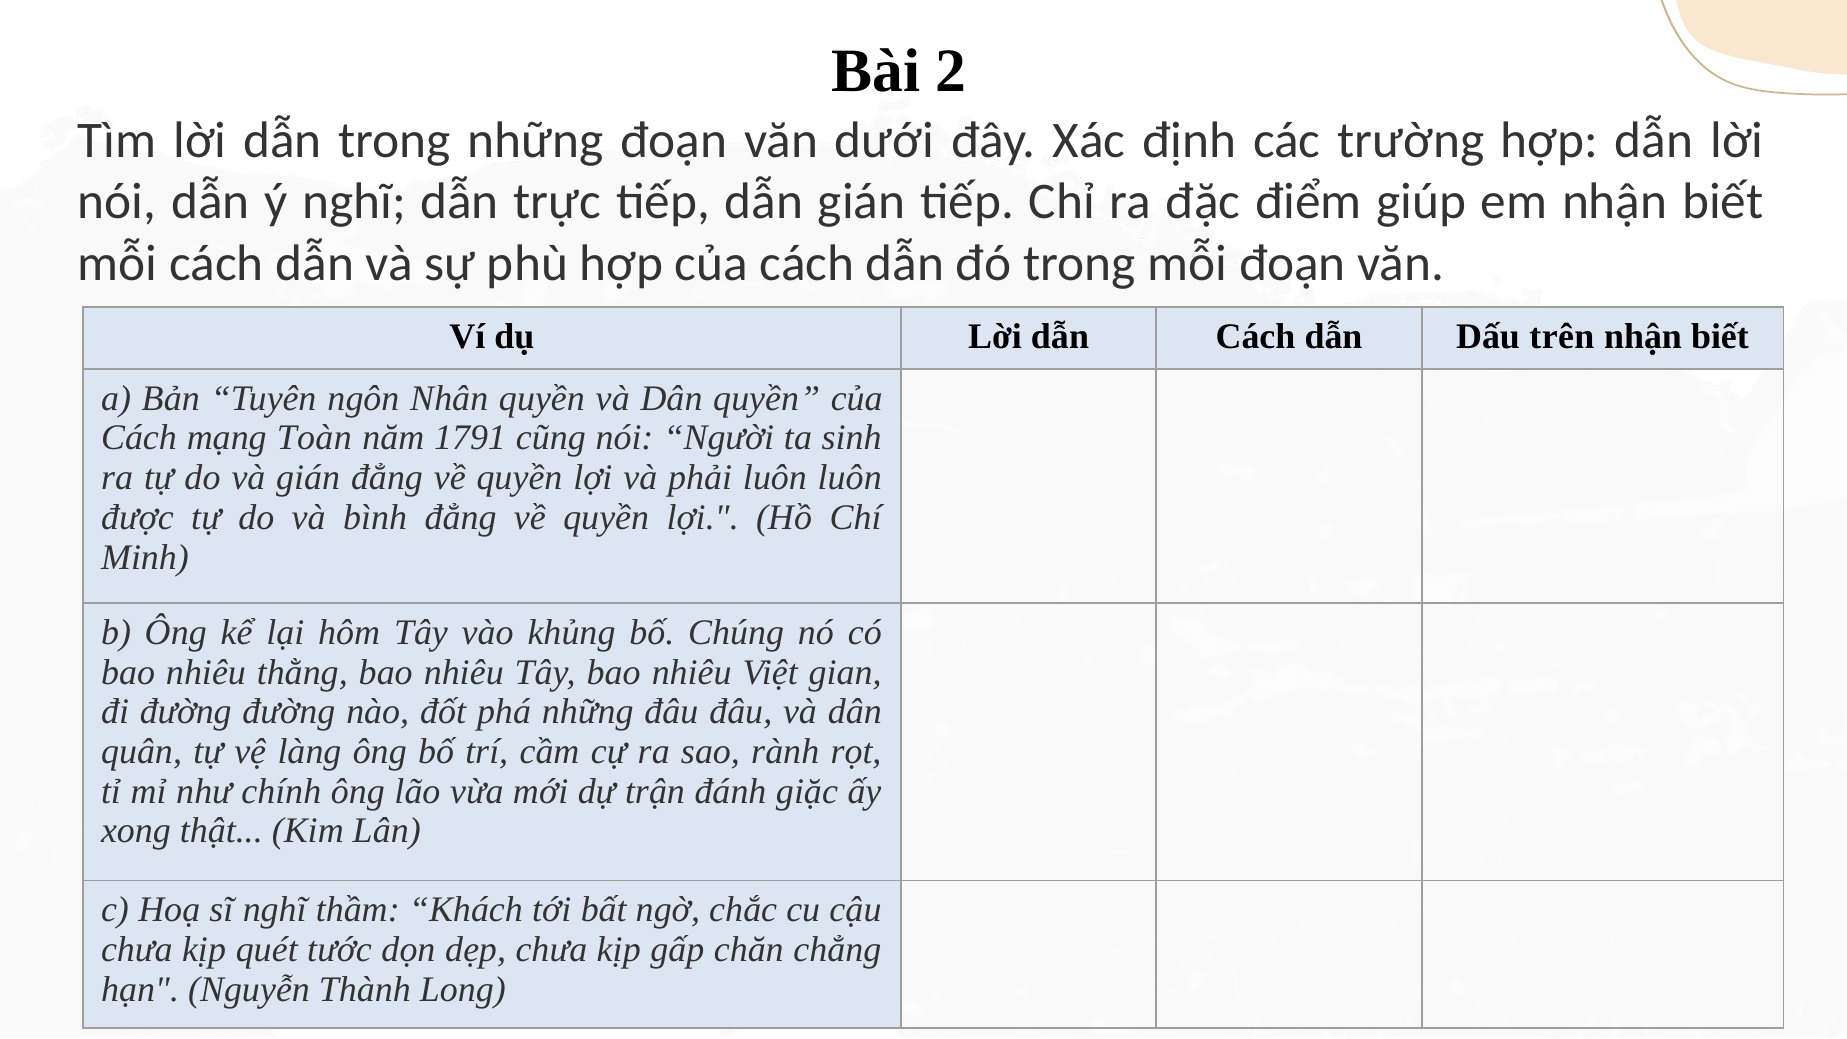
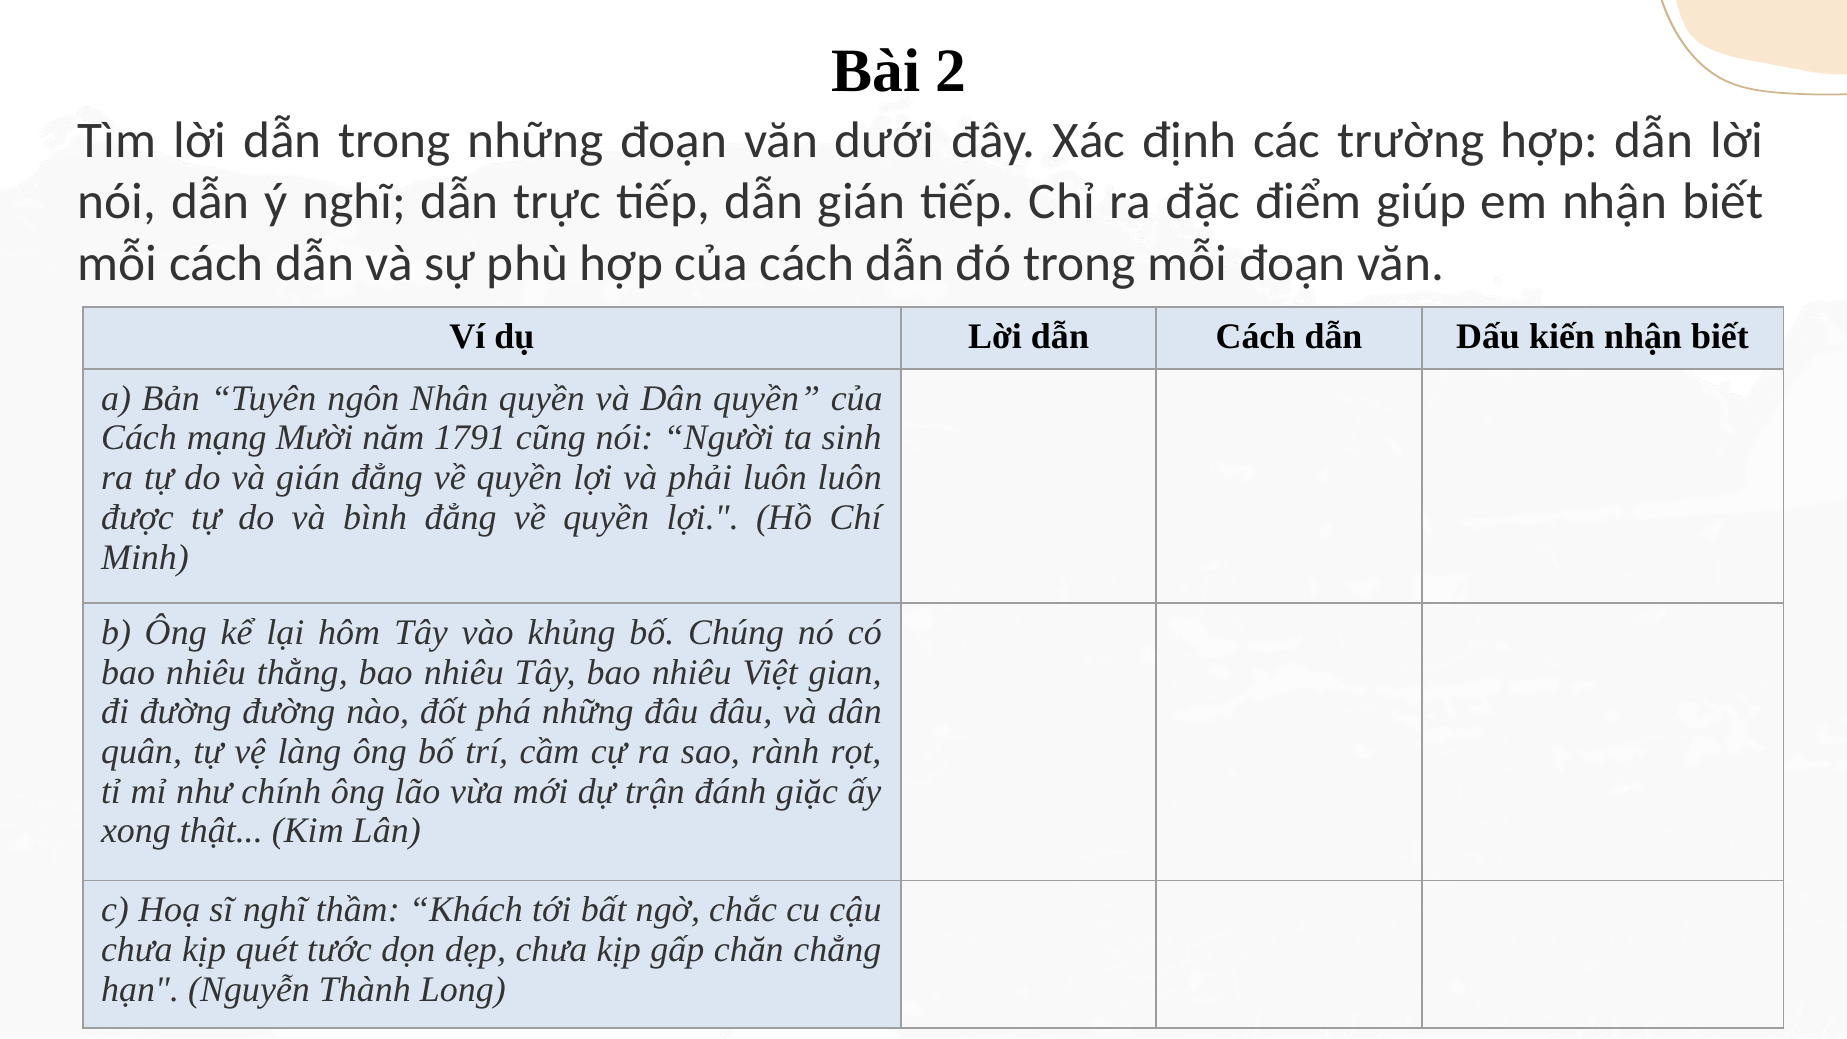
trên: trên -> kiến (1562, 337)
Toàn: Toàn -> Mười (315, 438)
